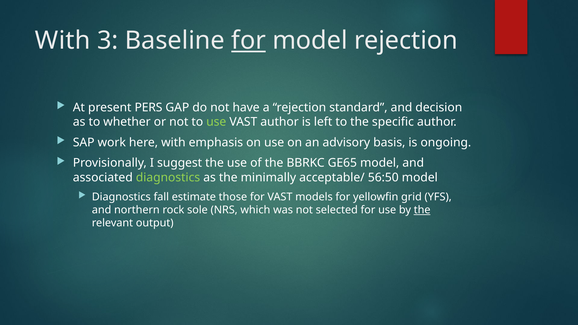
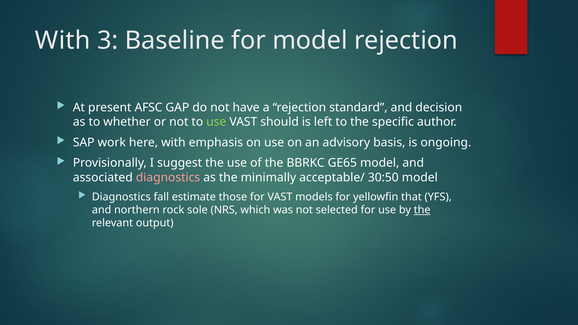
for underline: present -> none (249, 41)
PERS: PERS -> AFSC (149, 108)
VAST author: author -> should (280, 122)
diagnostics colour: light green -> pink (168, 177)
56:50: 56:50 -> 30:50 (383, 177)
grid: grid -> that (411, 197)
